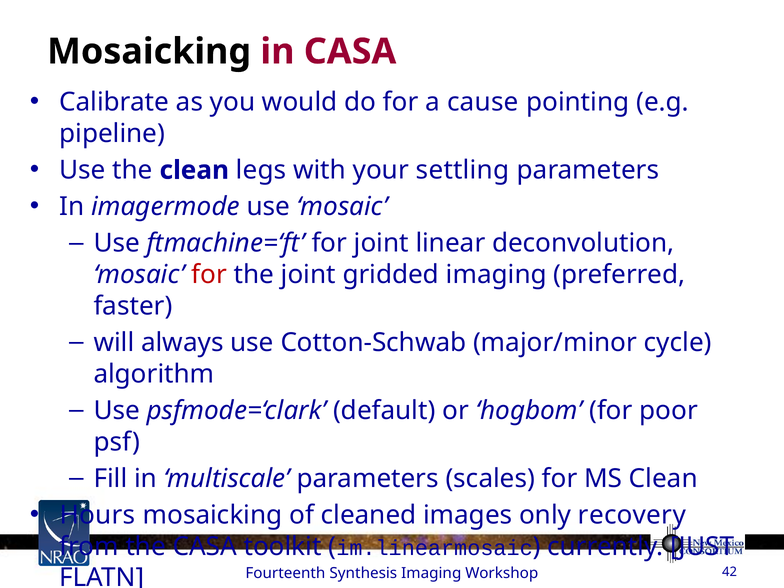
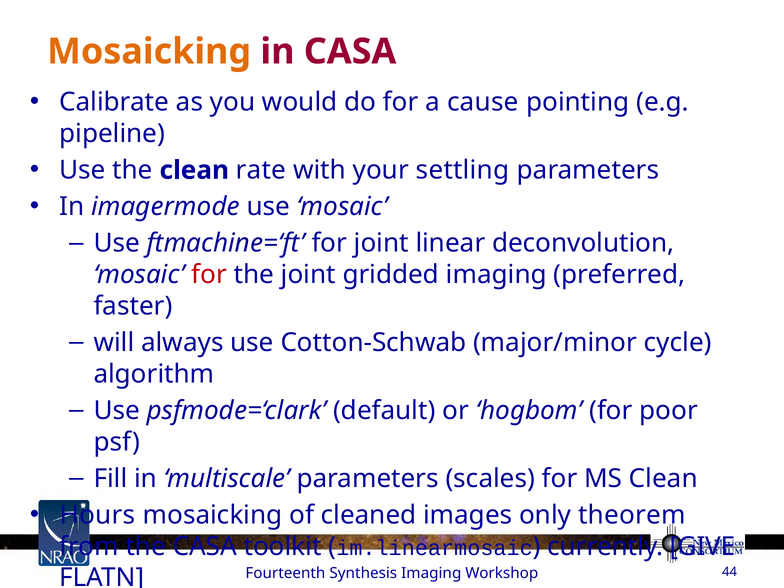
Mosaicking colour: black -> orange (149, 52)
legs: legs -> rate (261, 170)
recovery: recovery -> theorem (632, 515)
JUST: JUST -> GIVE (702, 546)
42: 42 -> 44 (730, 572)
